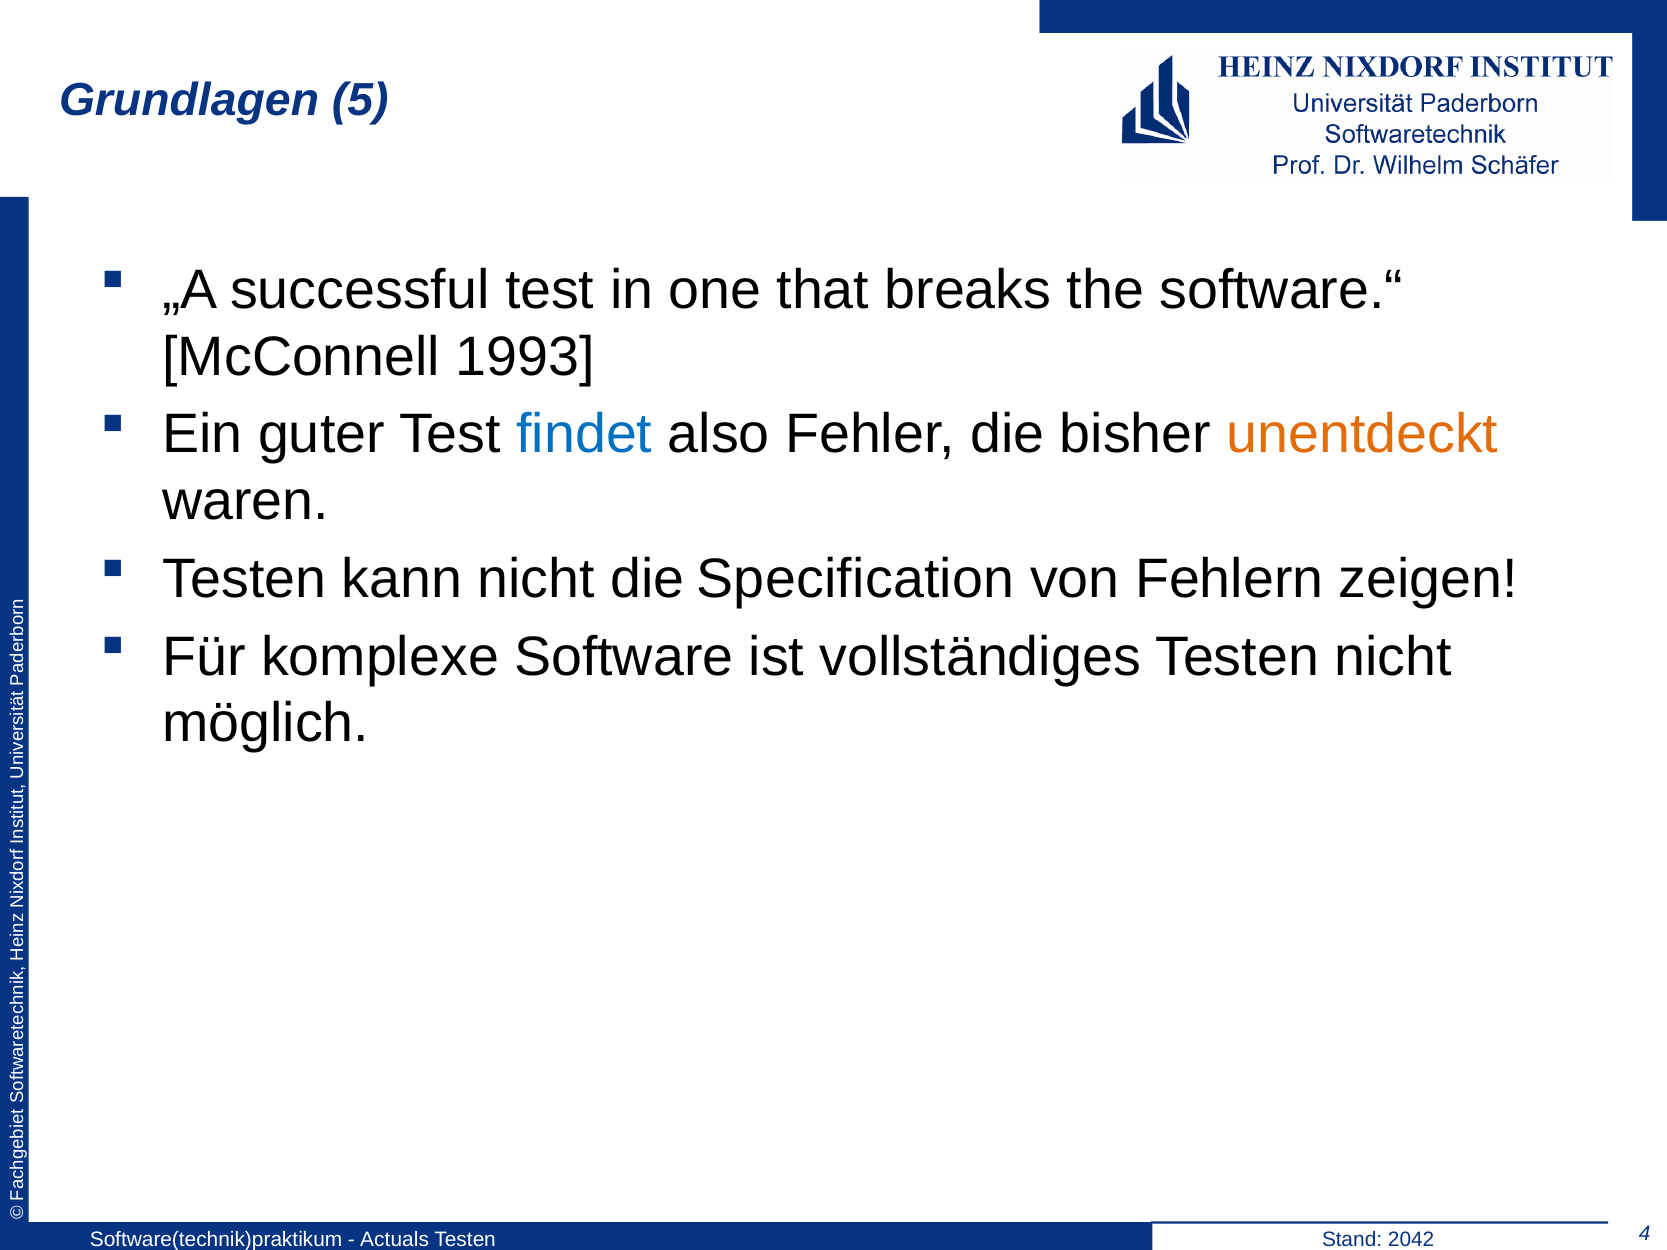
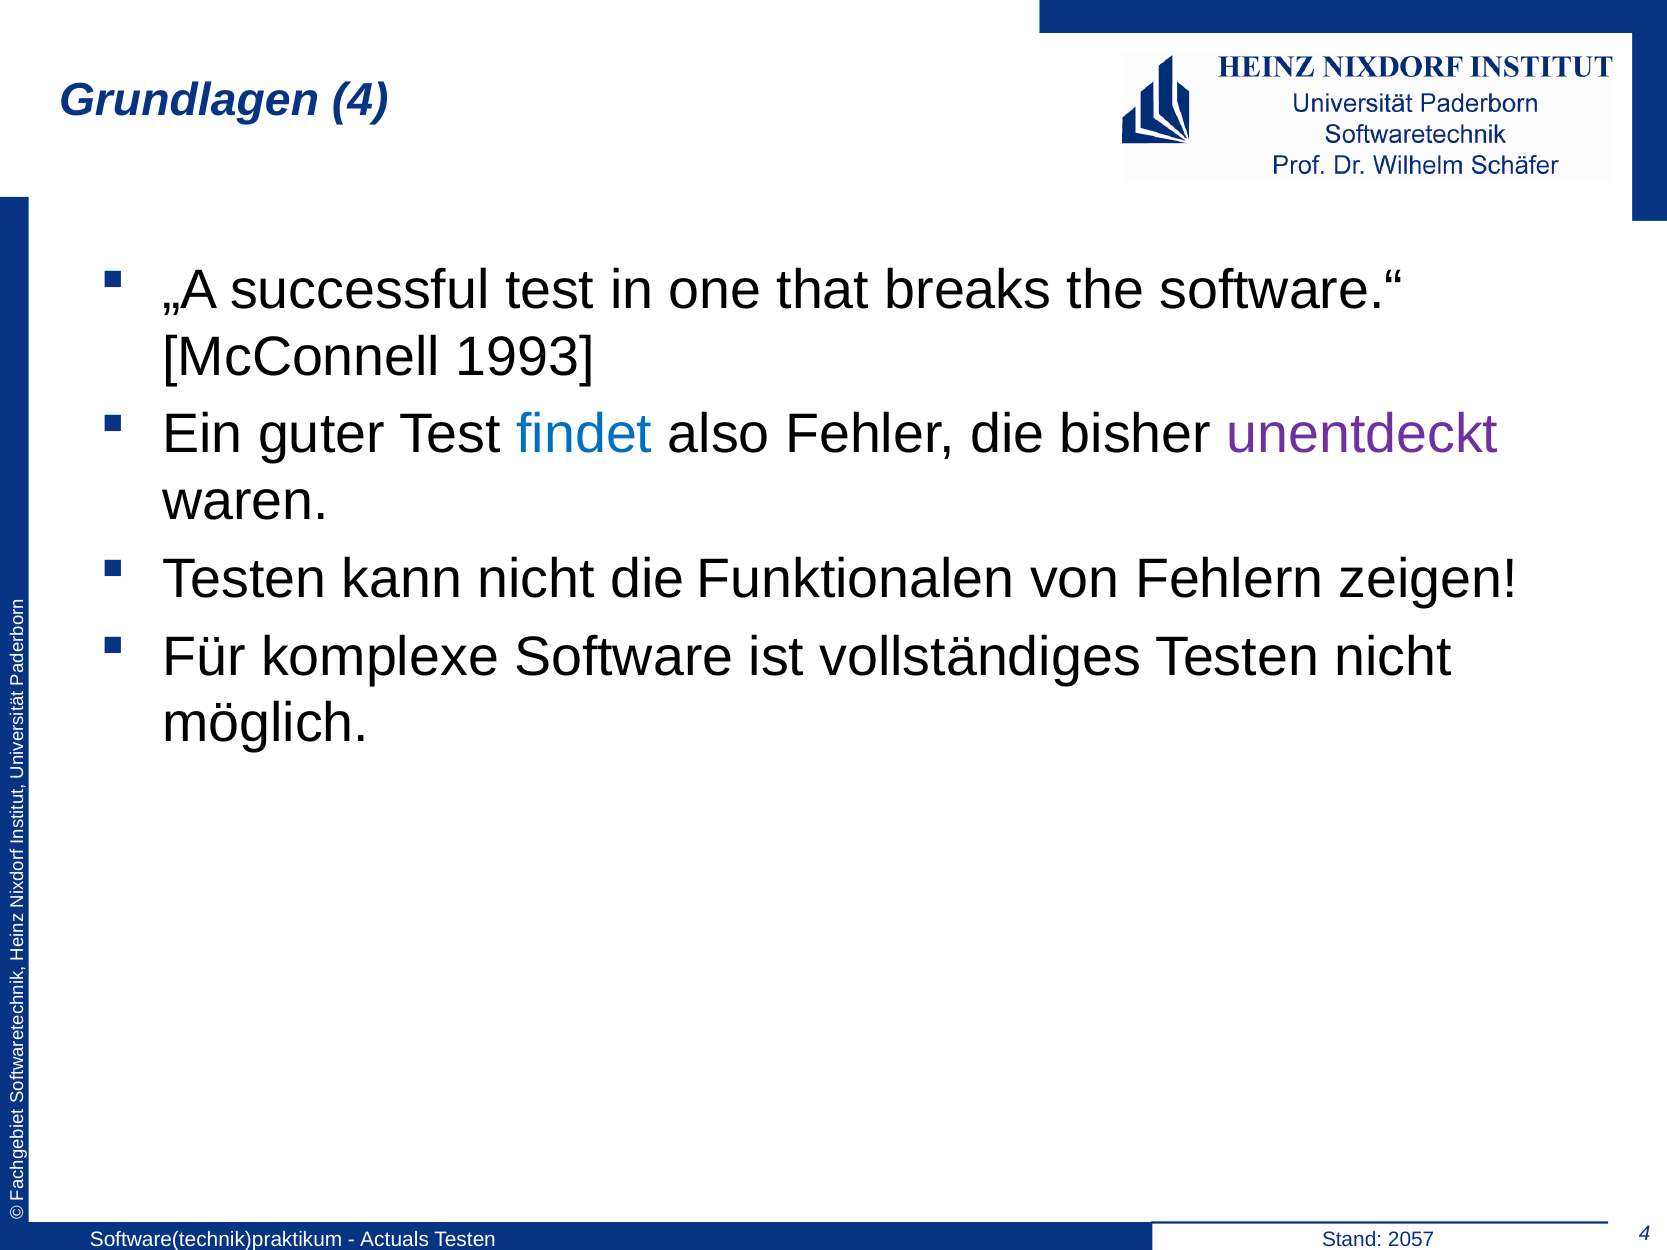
Grundlagen 5: 5 -> 4 (360, 100)
unentdeckt colour: orange -> purple (1362, 435)
Specification: Specification -> Funktionalen (856, 579)
2042: 2042 -> 2057 (1411, 1240)
